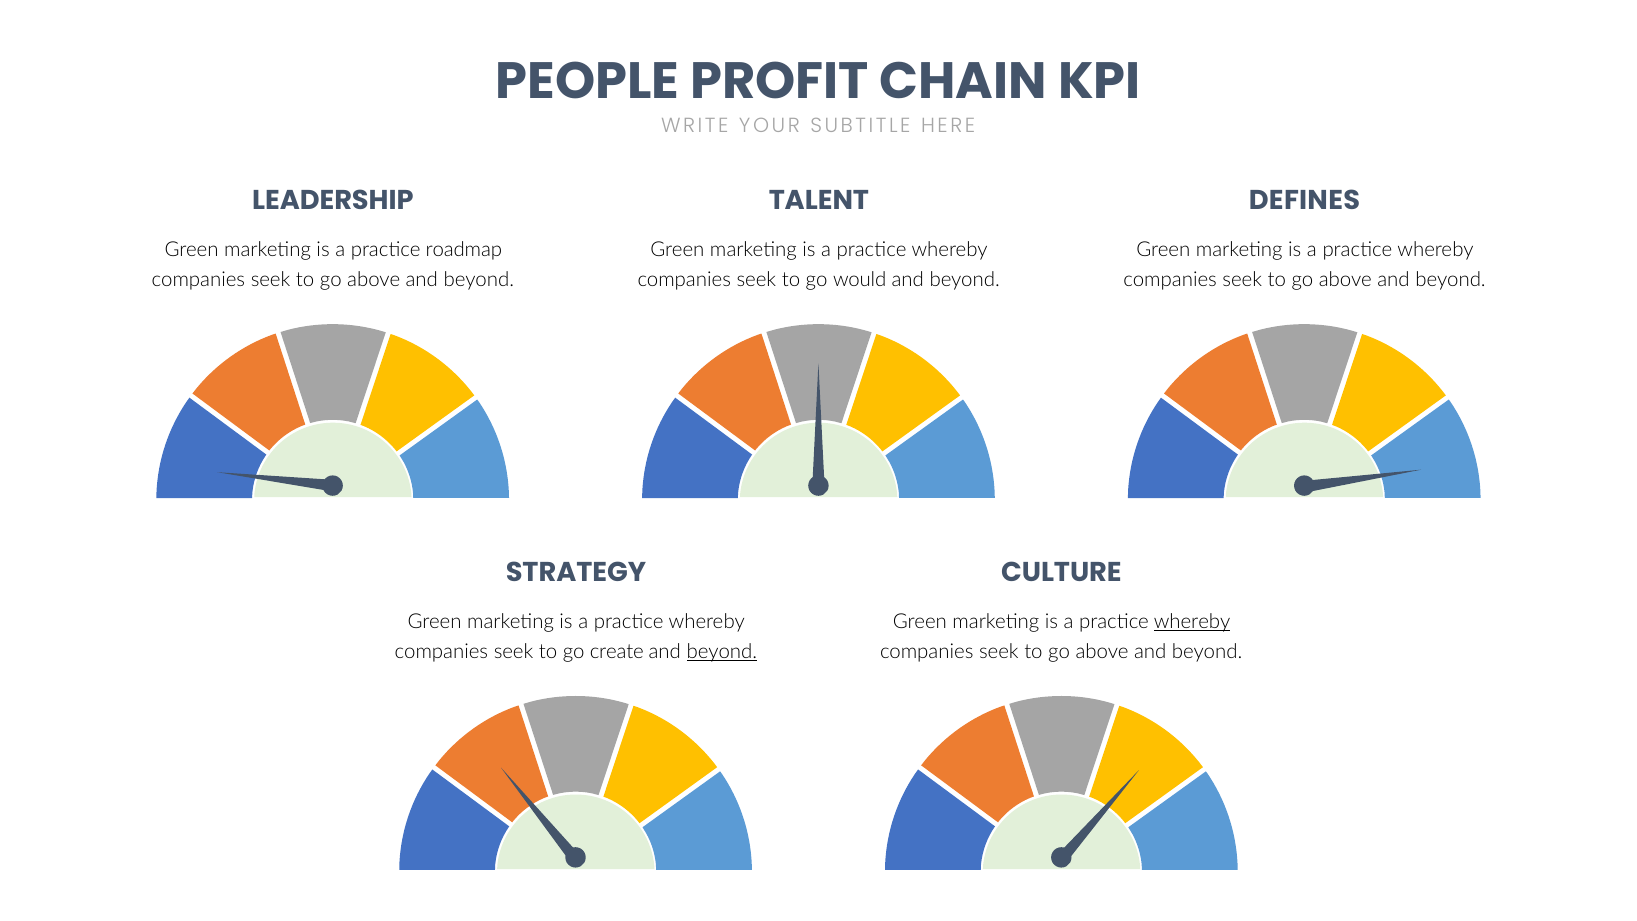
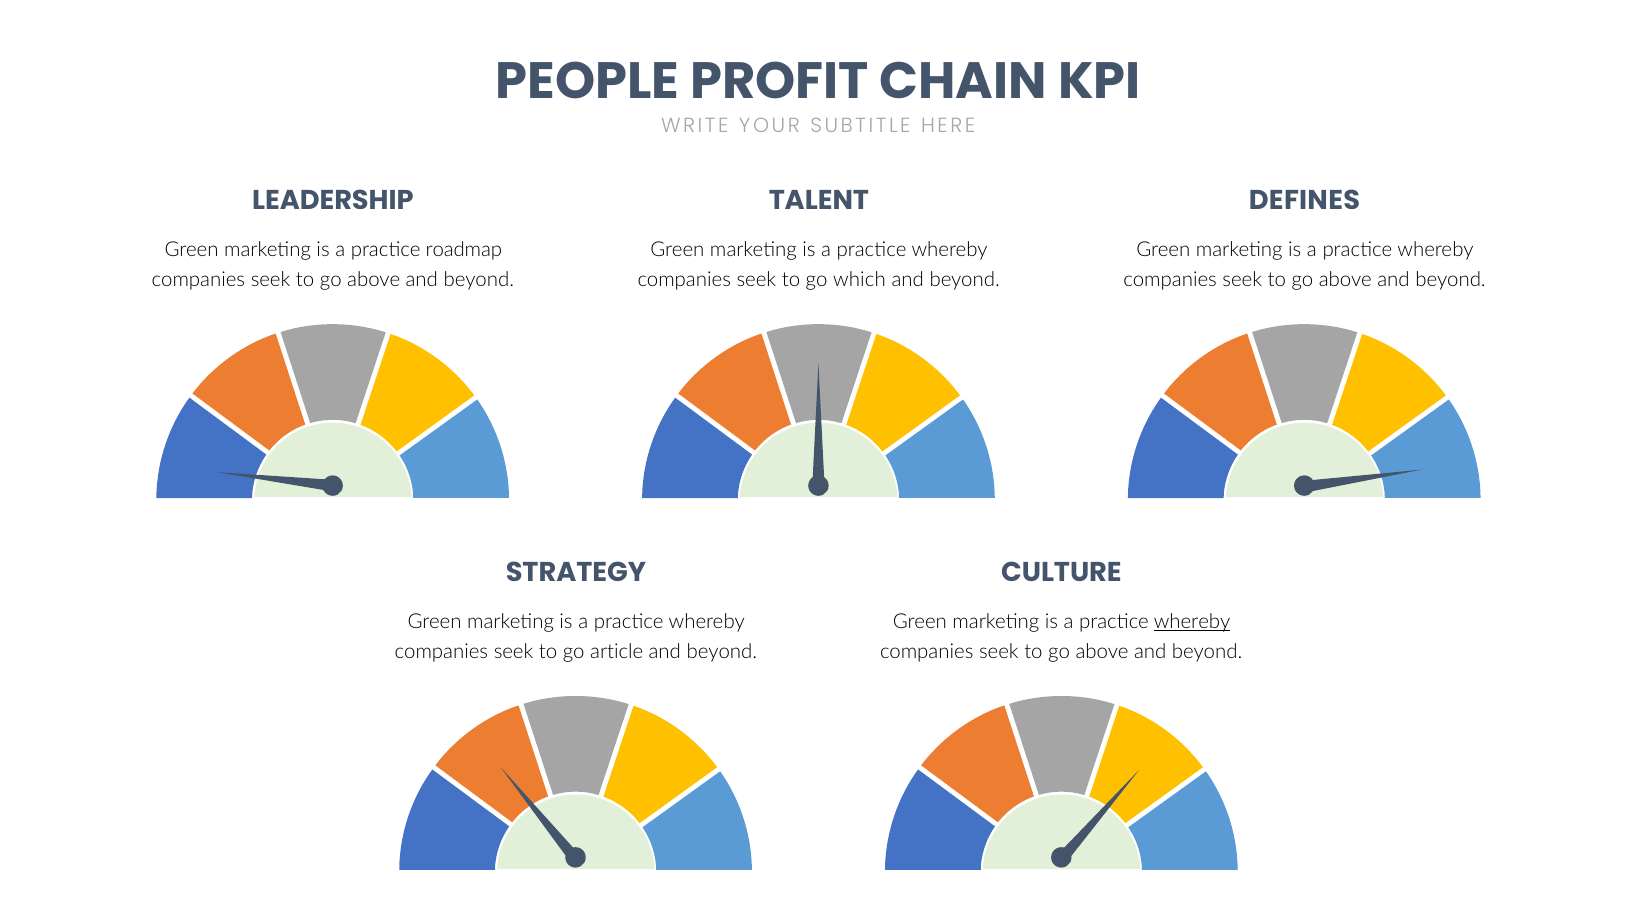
would: would -> which (859, 280)
create: create -> article (617, 652)
beyond underline: present -> none (722, 652)
